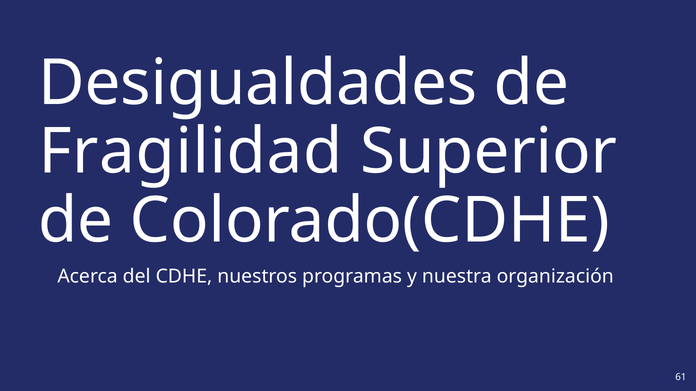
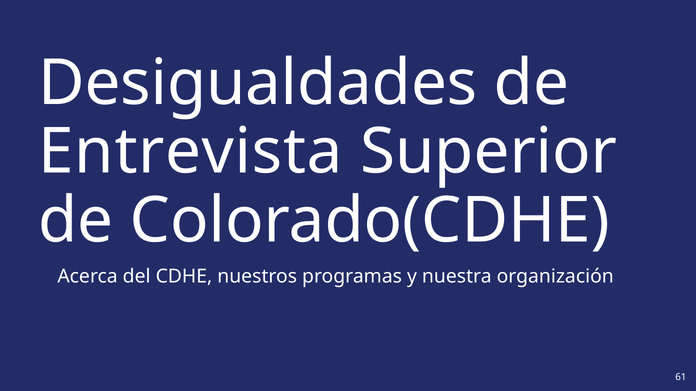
Fragilidad: Fragilidad -> Entrevista (190, 152)
